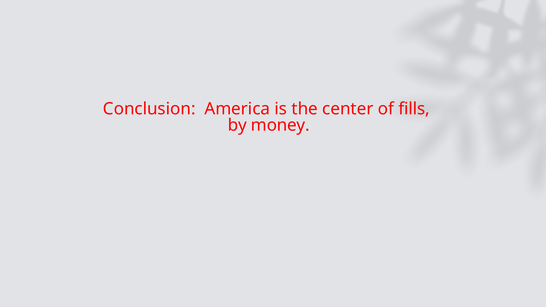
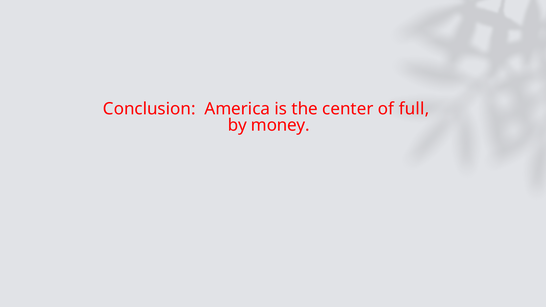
fills: fills -> full (414, 109)
